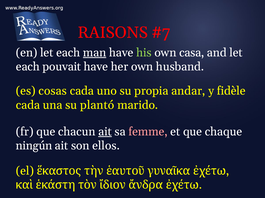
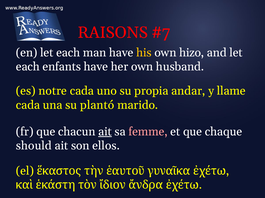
man underline: present -> none (95, 53)
his colour: light green -> yellow (144, 53)
casa: casa -> hizo (192, 53)
pouvait: pouvait -> enfants (62, 67)
cosas: cosas -> notre (53, 91)
fidèle: fidèle -> llame (231, 91)
ningún: ningún -> should (34, 146)
